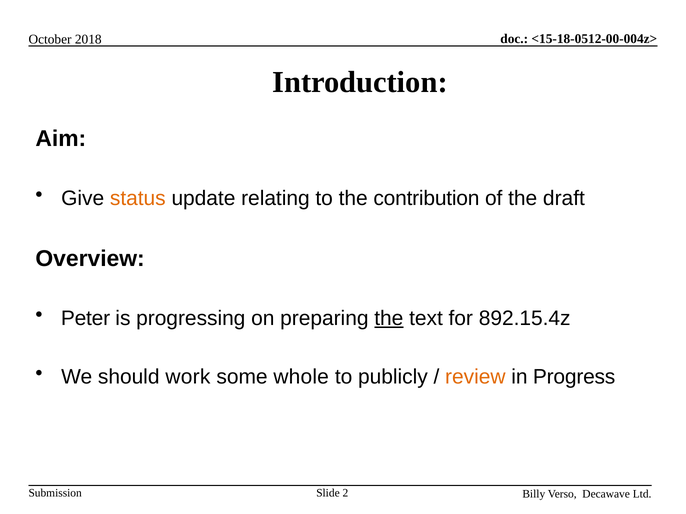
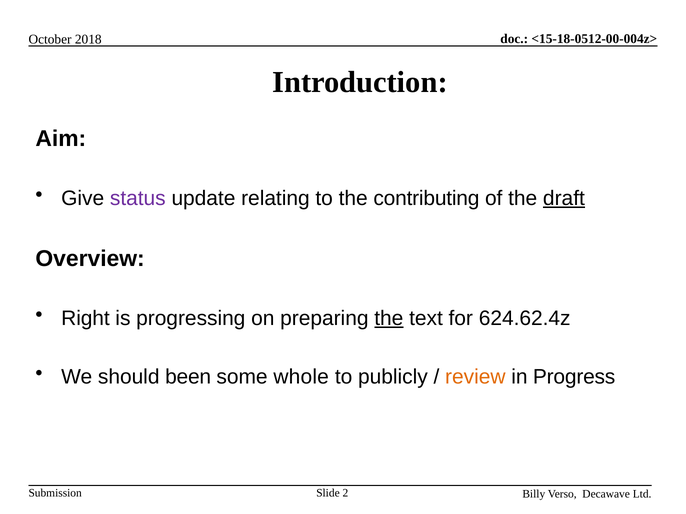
status colour: orange -> purple (138, 199)
contribution: contribution -> contributing (426, 199)
draft underline: none -> present (564, 199)
Peter: Peter -> Right (85, 319)
892.15.4z: 892.15.4z -> 624.62.4z (525, 319)
work: work -> been (188, 377)
